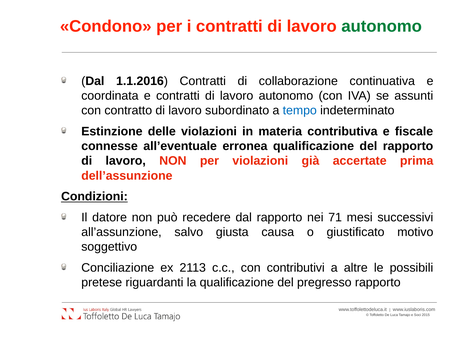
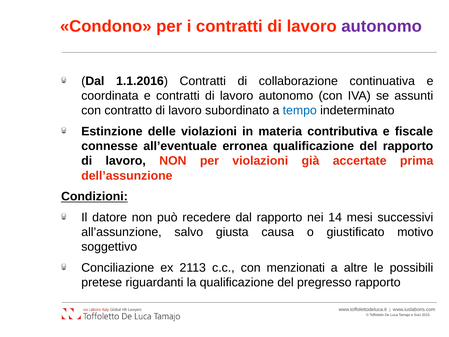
autonomo colour: green -> purple (382, 26)
71: 71 -> 14 (335, 217)
contributivi: contributivi -> menzionati (296, 268)
